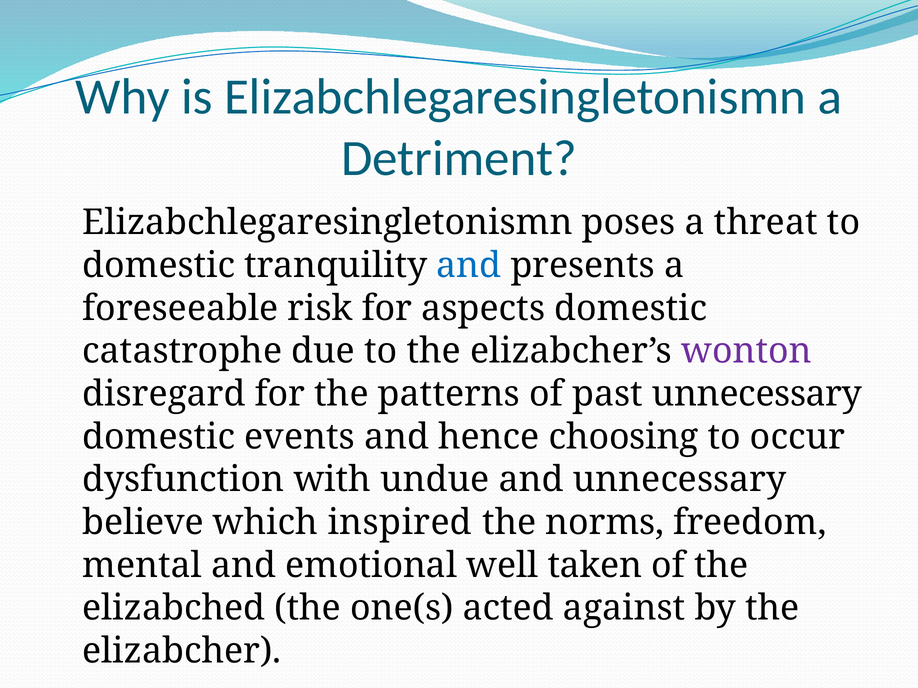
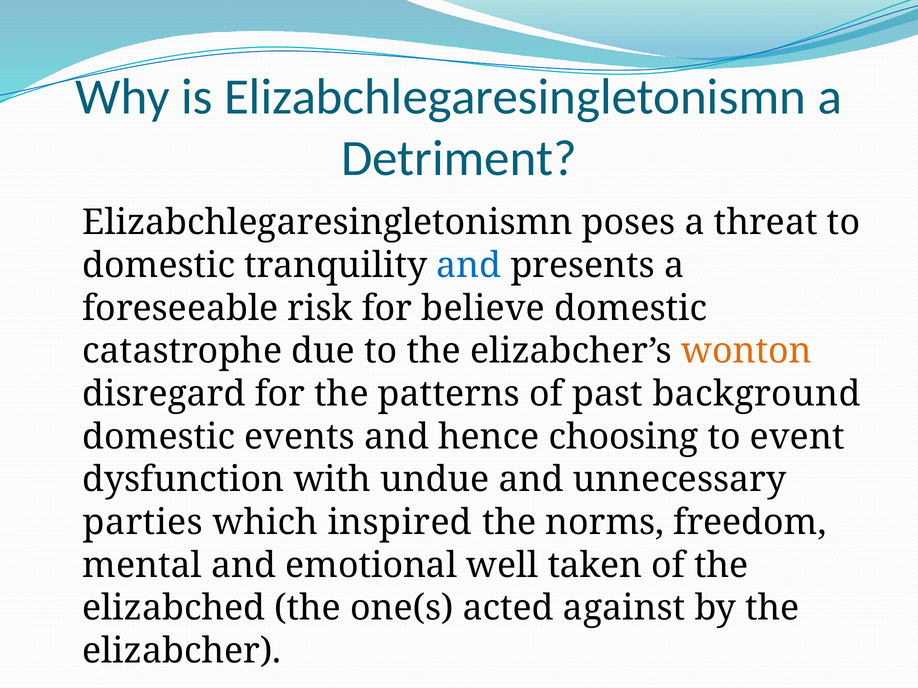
aspects: aspects -> believe (483, 308)
wonton colour: purple -> orange (746, 351)
past unnecessary: unnecessary -> background (757, 394)
occur: occur -> event (797, 437)
believe: believe -> parties (143, 523)
